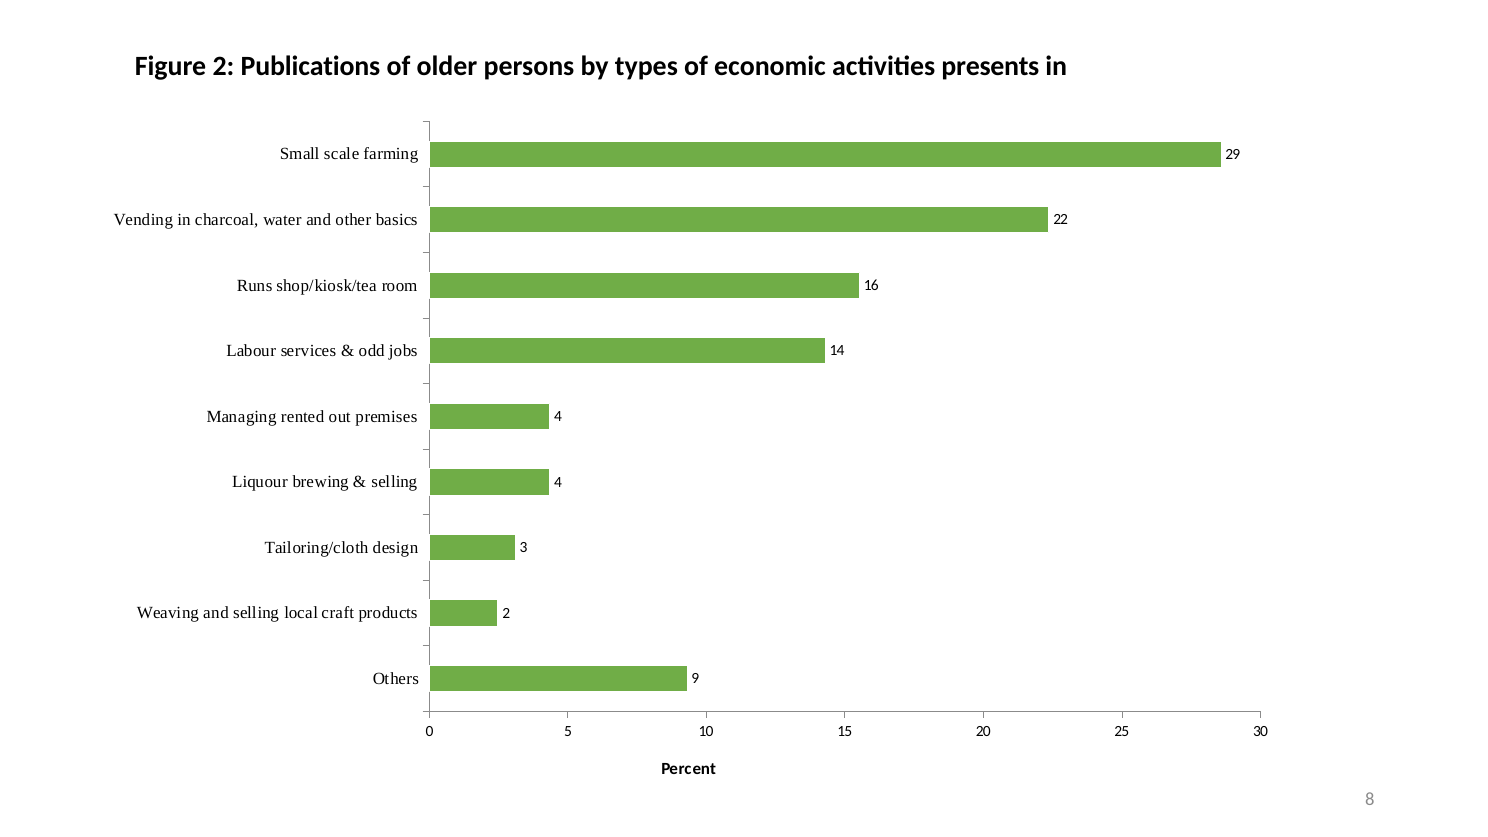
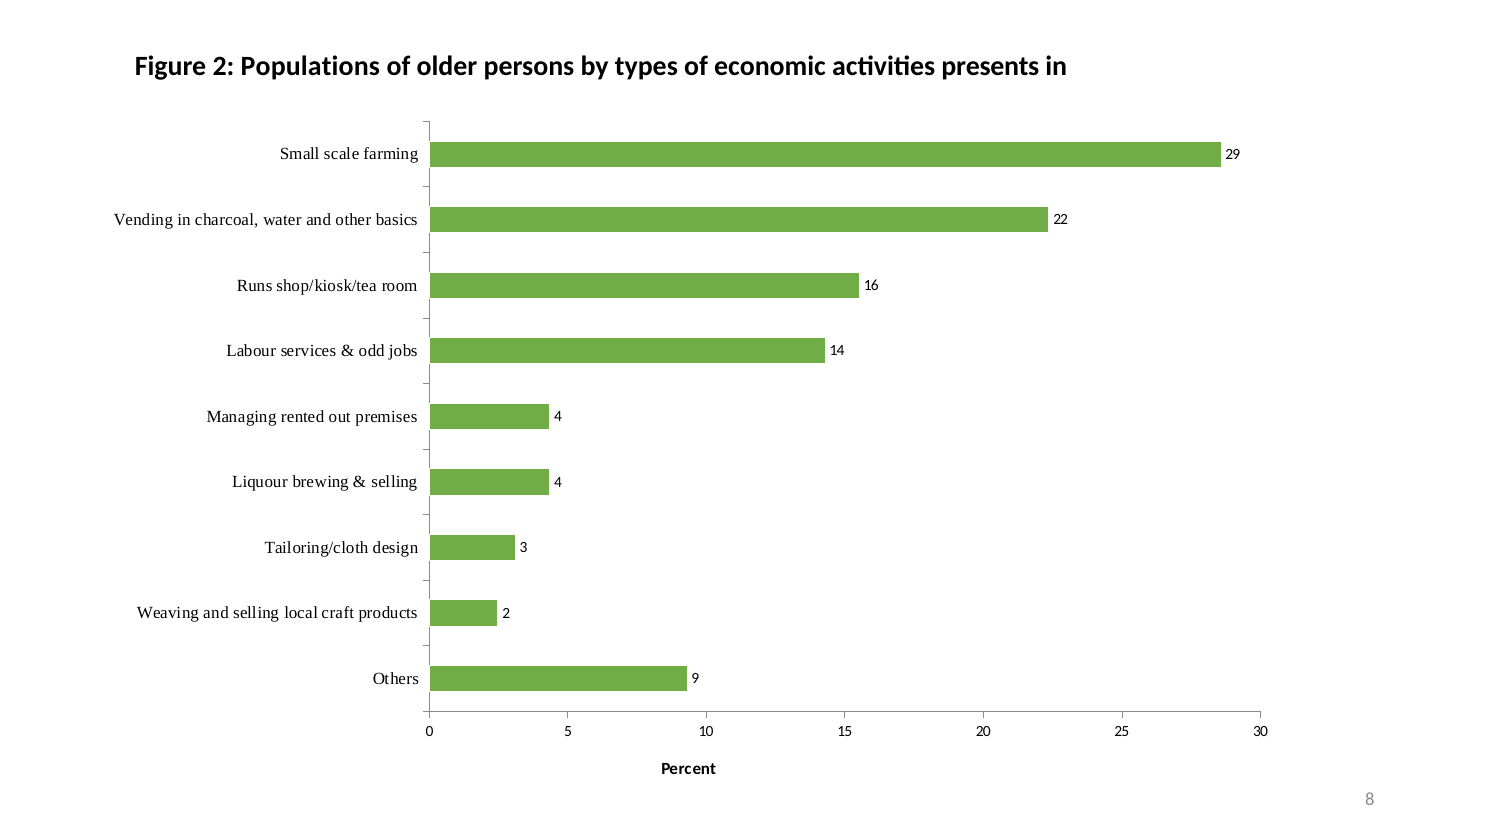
Publications: Publications -> Populations (310, 66)
